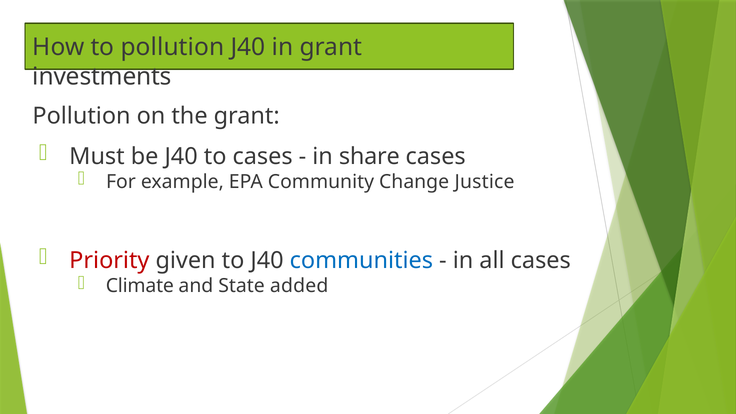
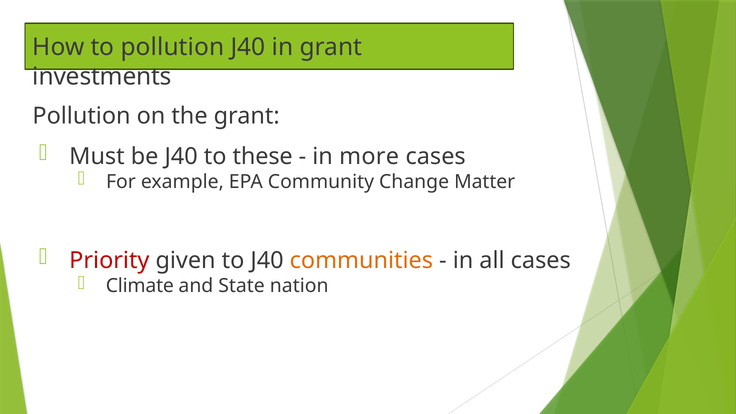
to cases: cases -> these (263, 156)
share: share -> more (369, 156)
Justice: Justice -> Matter (485, 182)
communities colour: blue -> orange (361, 260)
added: added -> nation (299, 286)
